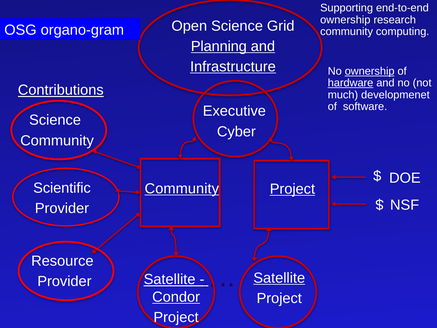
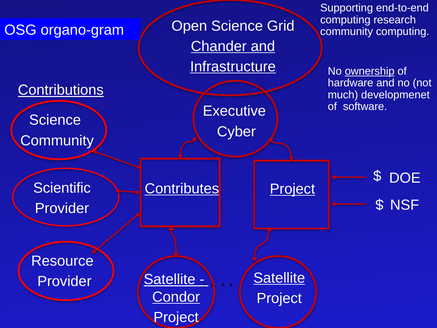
ownership: ownership -> computing (345, 20)
Planning: Planning -> Chander (219, 46)
hardware underline: present -> none (351, 83)
Community: Community -> Contributes (182, 188)
